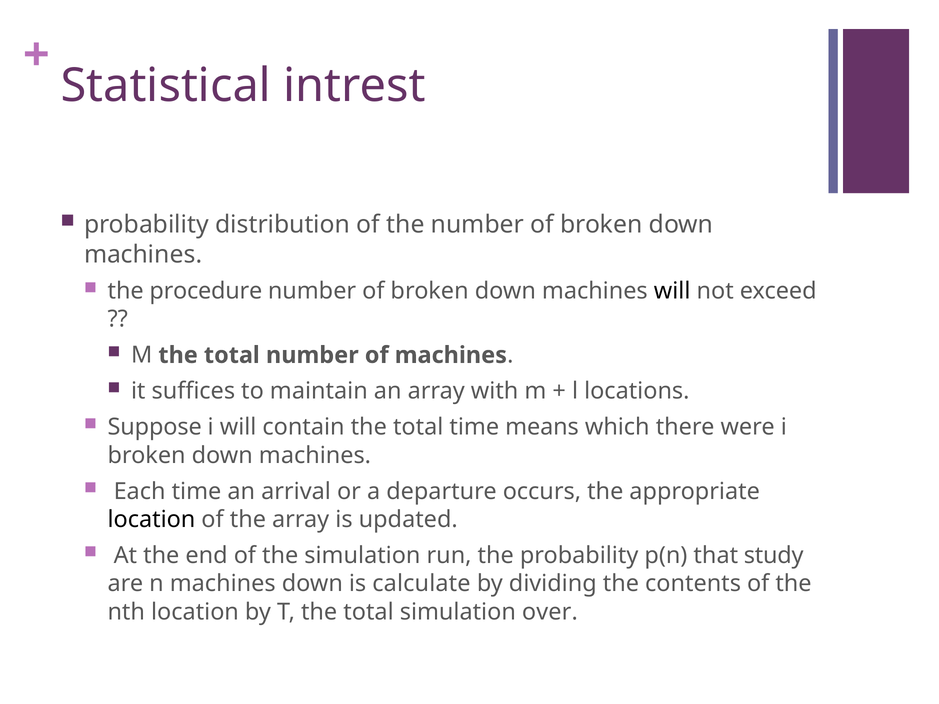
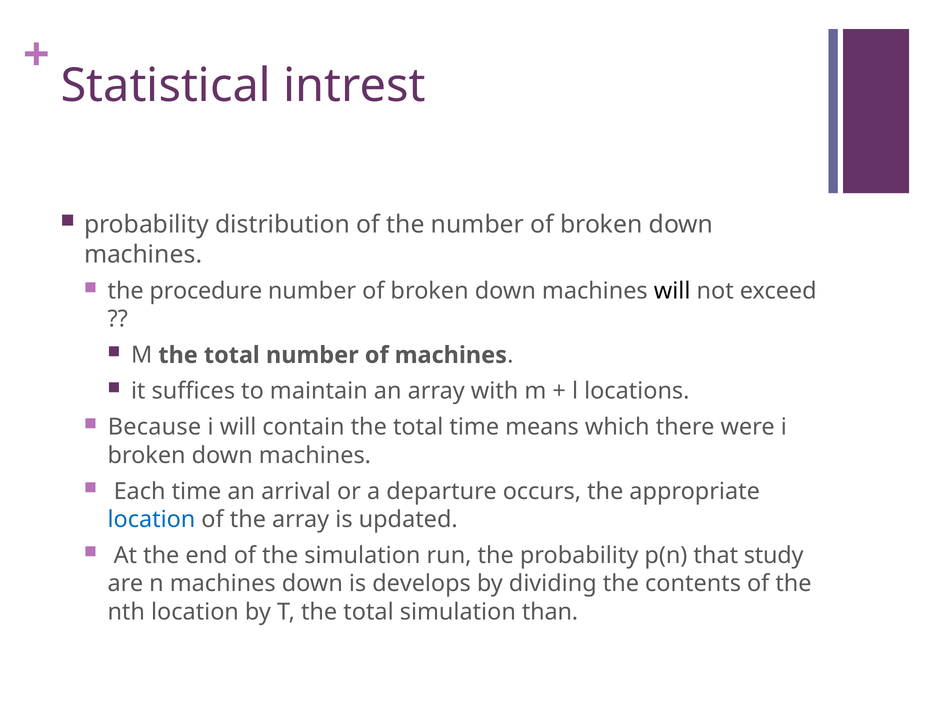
Suppose: Suppose -> Because (154, 427)
location colour: black -> blue (151, 520)
calculate: calculate -> develops (422, 584)
over: over -> than (550, 612)
